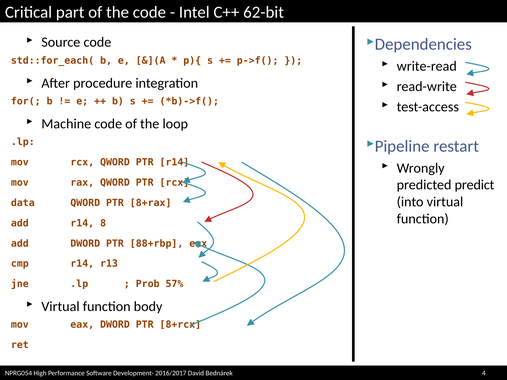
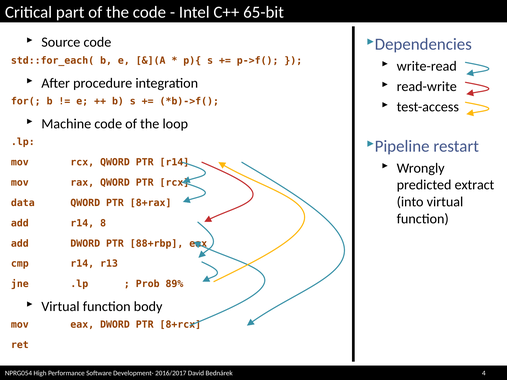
62-bit: 62-bit -> 65-bit (264, 12)
predict: predict -> extract (474, 185)
57%: 57% -> 89% (174, 284)
